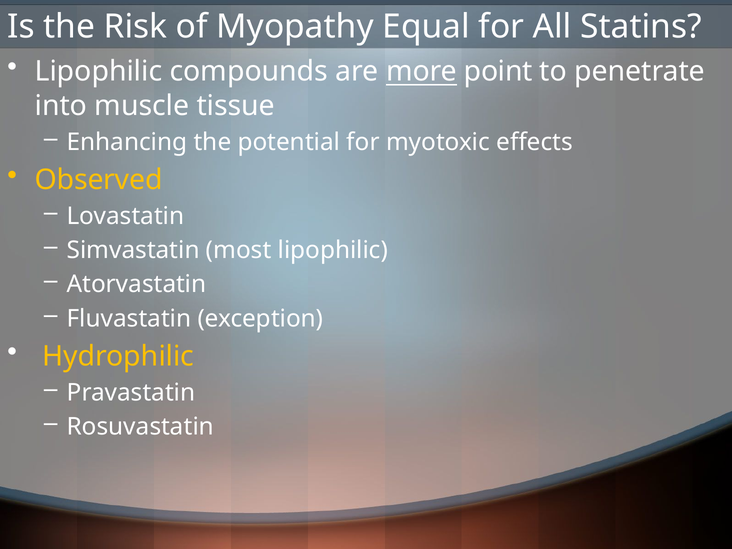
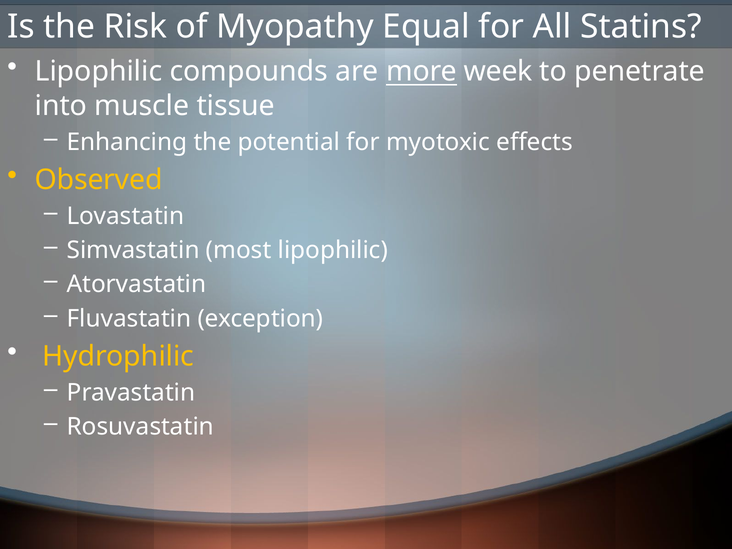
point: point -> week (498, 72)
